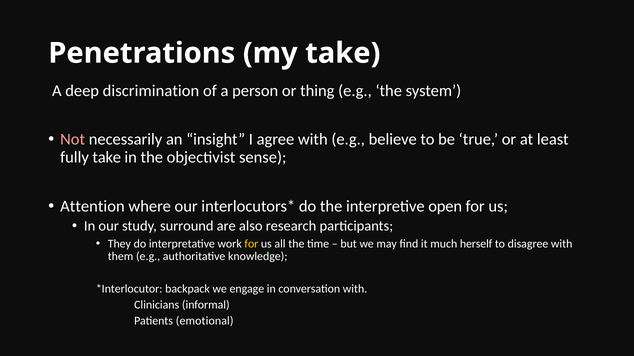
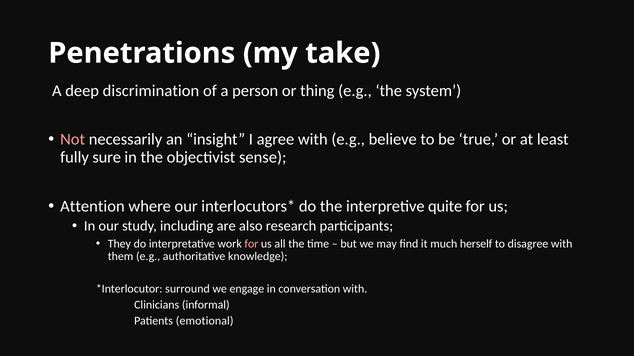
fully take: take -> sure (107, 158)
open: open -> quite (445, 206)
surround: surround -> including (187, 227)
for colour: yellow -> pink (251, 244)
backpack: backpack -> surround (187, 289)
